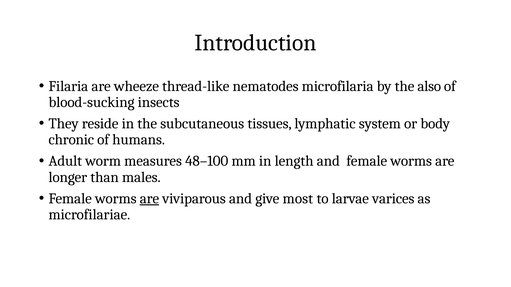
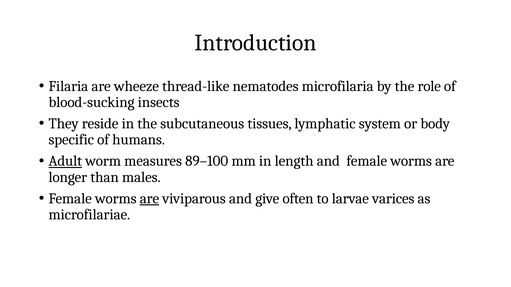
also: also -> role (429, 86)
chronic: chronic -> specific (71, 140)
Adult underline: none -> present (65, 161)
48–100: 48–100 -> 89–100 (207, 161)
most: most -> often (298, 199)
